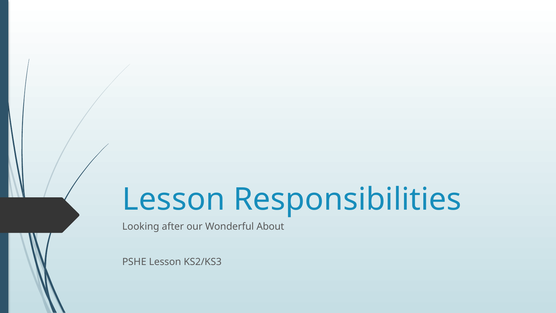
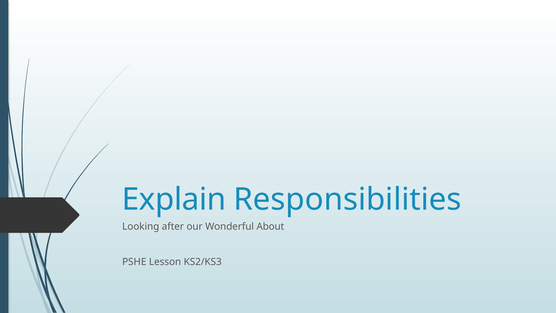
Lesson: Lesson -> Explain (174, 199)
